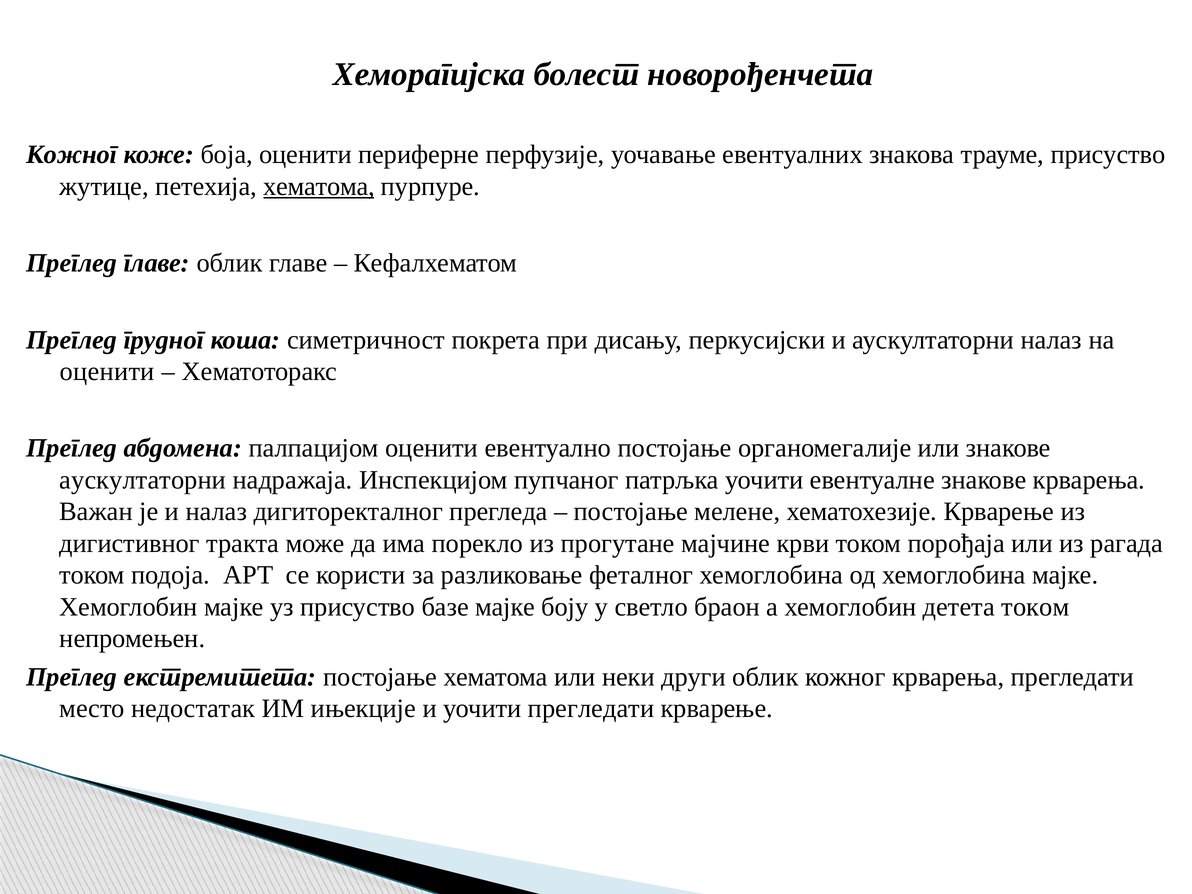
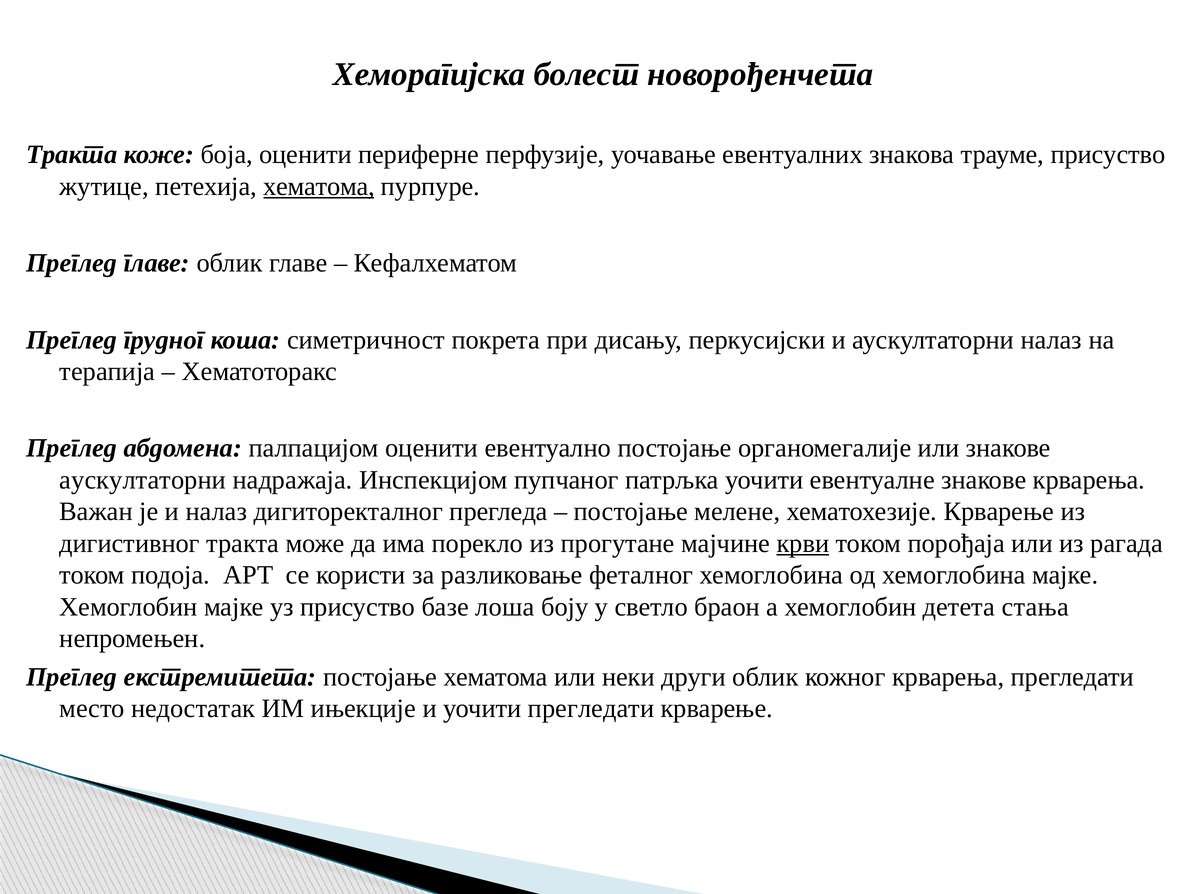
Кожног: Кожног -> Тракта (72, 155)
оценити: оценити -> терапија (107, 372)
крви underline: none -> present (803, 543)
базе мајке: мајке -> лоша (505, 607)
детета током: током -> стања (1035, 607)
